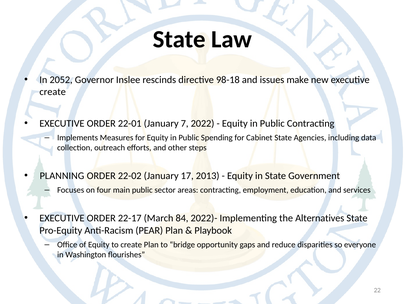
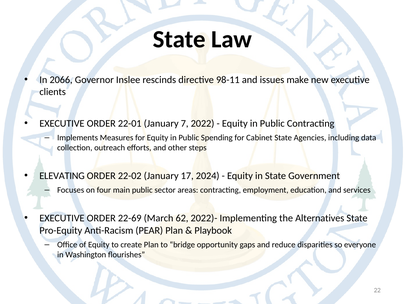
2052: 2052 -> 2066 (61, 80)
98-18: 98-18 -> 98-11 (228, 80)
create: create -> clients (53, 92)
PLANNING: PLANNING -> ELEVATING (62, 176)
2013: 2013 -> 2024 (208, 176)
22-17: 22-17 -> 22-69 (130, 218)
84: 84 -> 62 (182, 218)
